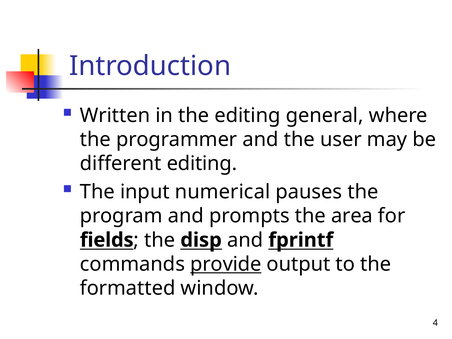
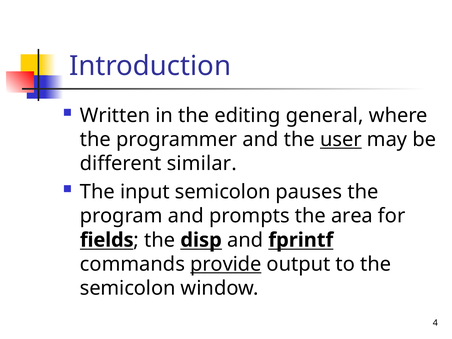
user underline: none -> present (341, 140)
different editing: editing -> similar (202, 164)
input numerical: numerical -> semicolon (223, 192)
formatted: formatted -> semicolon (128, 288)
